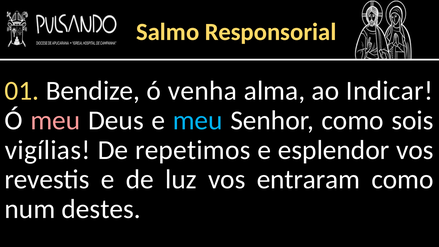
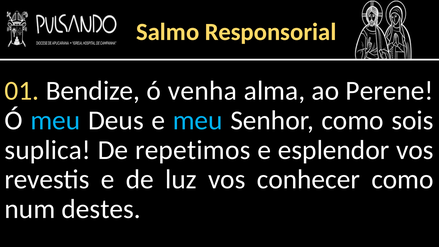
Indicar: Indicar -> Perene (390, 91)
meu colour: pink -> light blue (55, 120)
vigílias: vigílias -> suplica (48, 150)
entraram: entraram -> conhecer (308, 180)
